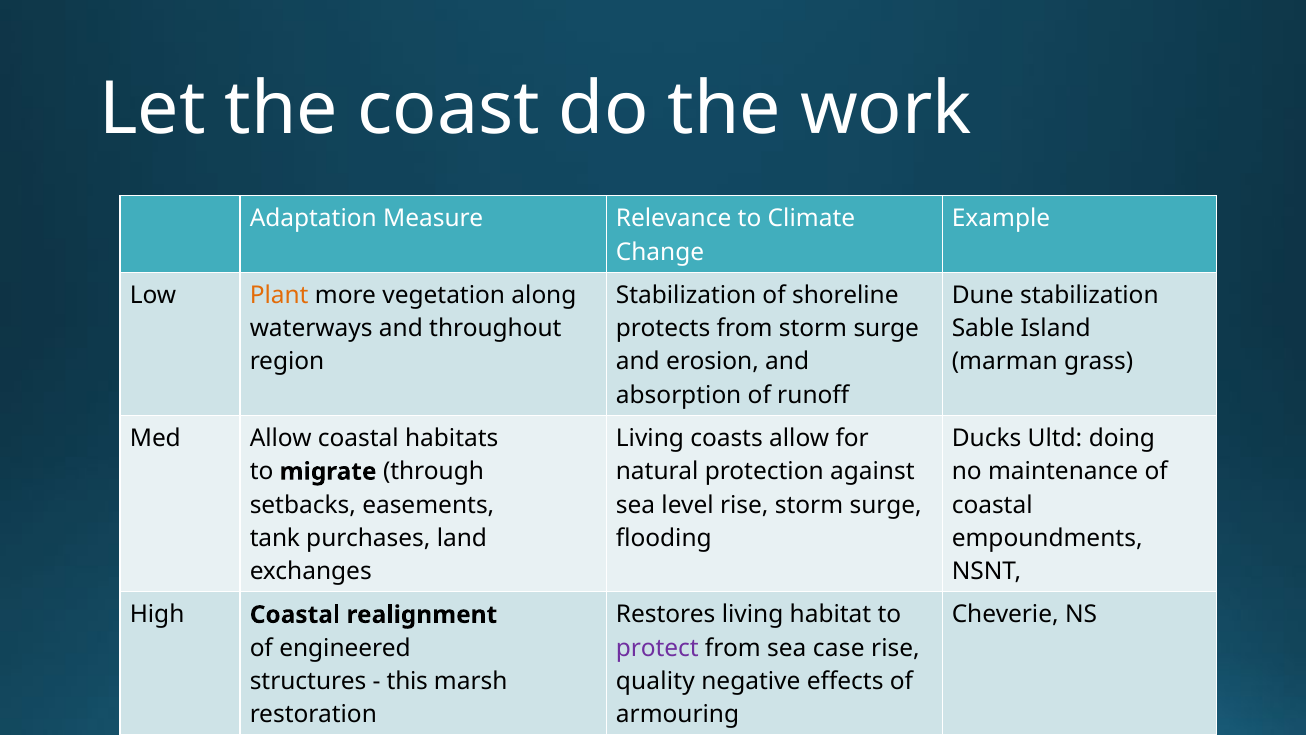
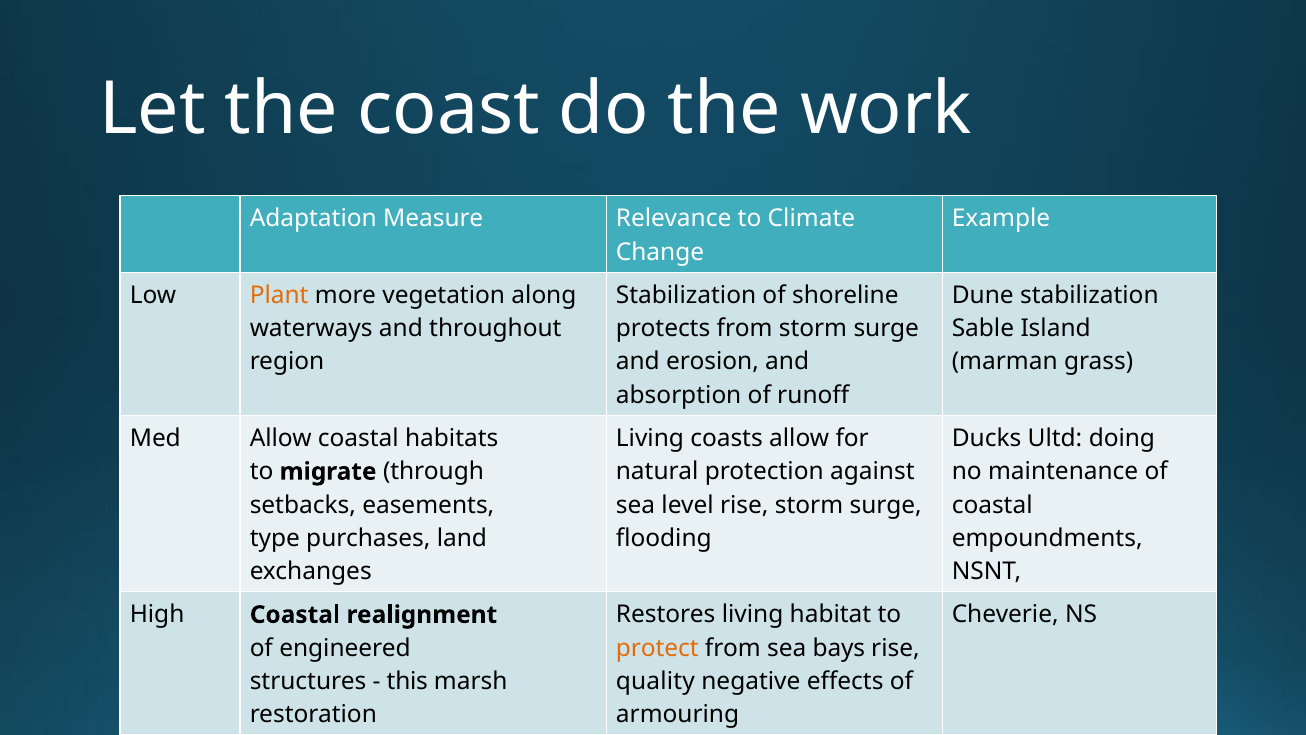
tank: tank -> type (275, 538)
protect colour: purple -> orange (657, 648)
case: case -> bays (839, 648)
